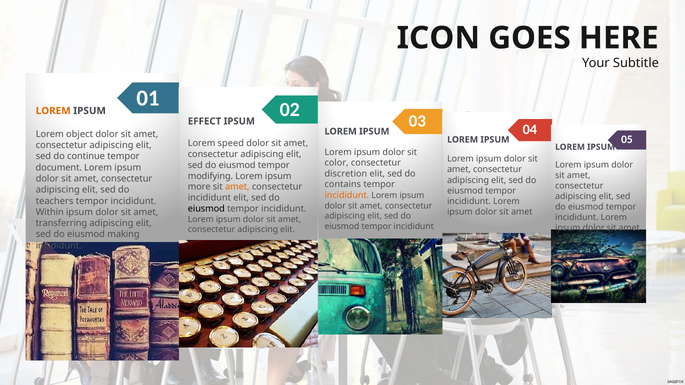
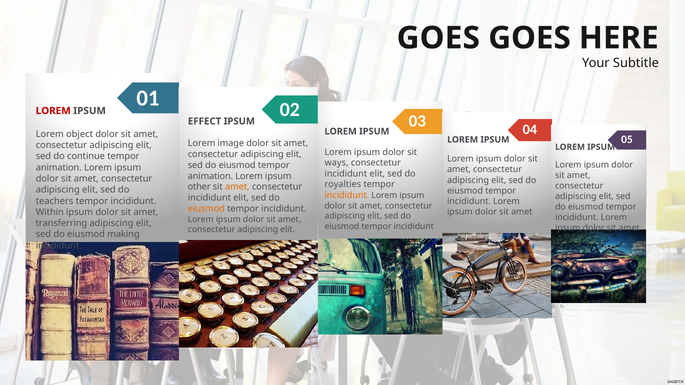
ICON: ICON -> GOES (438, 38)
LOREM colour: orange -> red (53, 111)
speed: speed -> image (231, 143)
color: color -> ways (337, 163)
document: document -> animation (59, 168)
discretion: discretion -> incididunt (346, 174)
modifying: modifying -> animation (210, 176)
contains: contains -> royalties (343, 185)
more: more -> other (199, 187)
eiusmod colour: black -> orange (206, 209)
